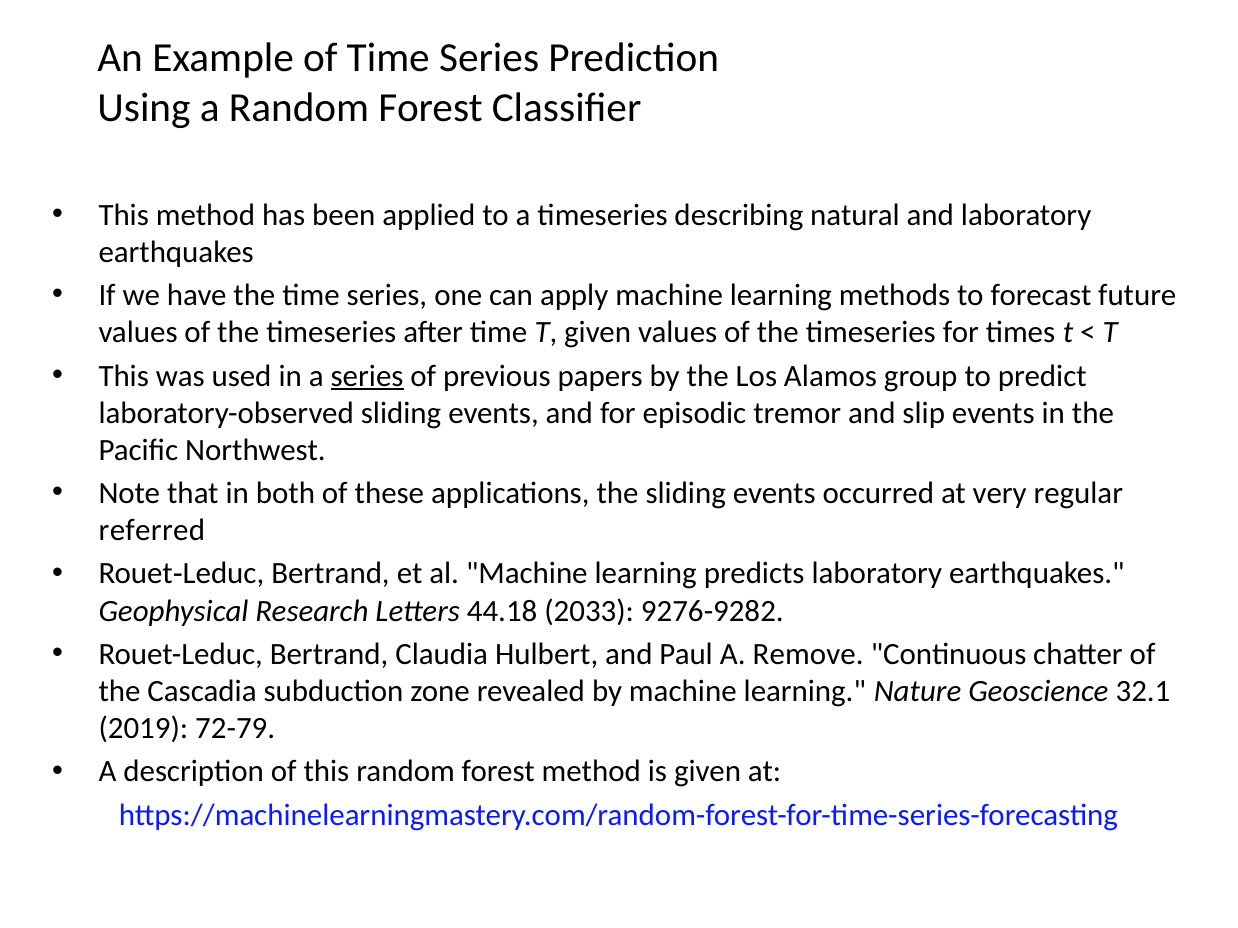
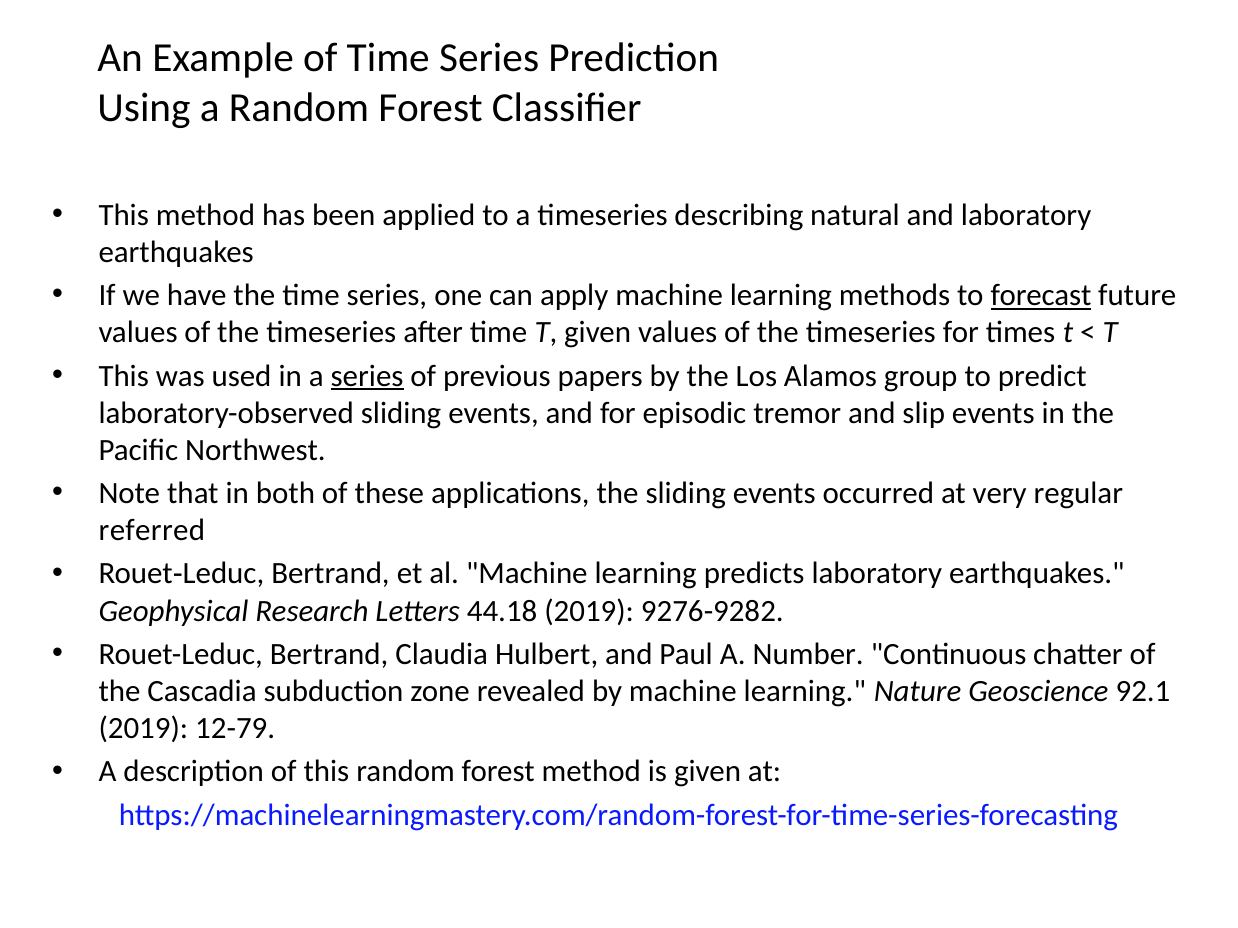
forecast underline: none -> present (1041, 296)
44.18 2033: 2033 -> 2019 (589, 611)
Remove: Remove -> Number (808, 655)
32.1: 32.1 -> 92.1 (1143, 692)
72-79: 72-79 -> 12-79 (235, 729)
